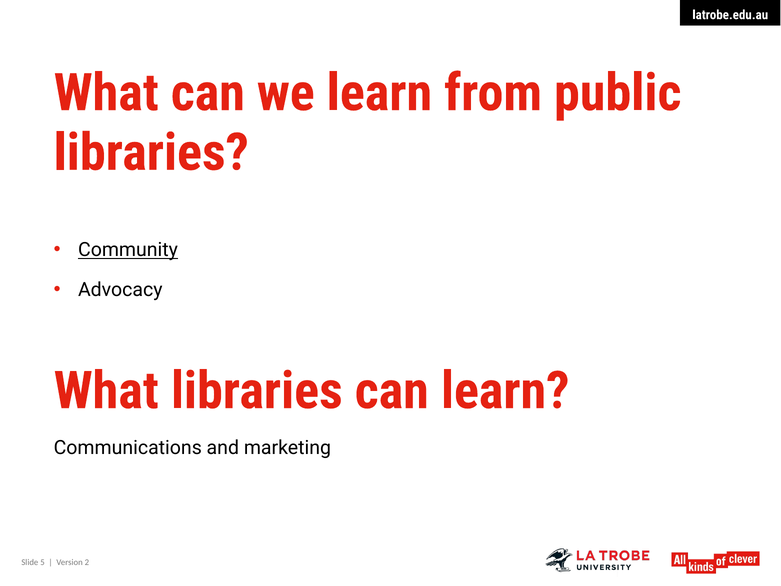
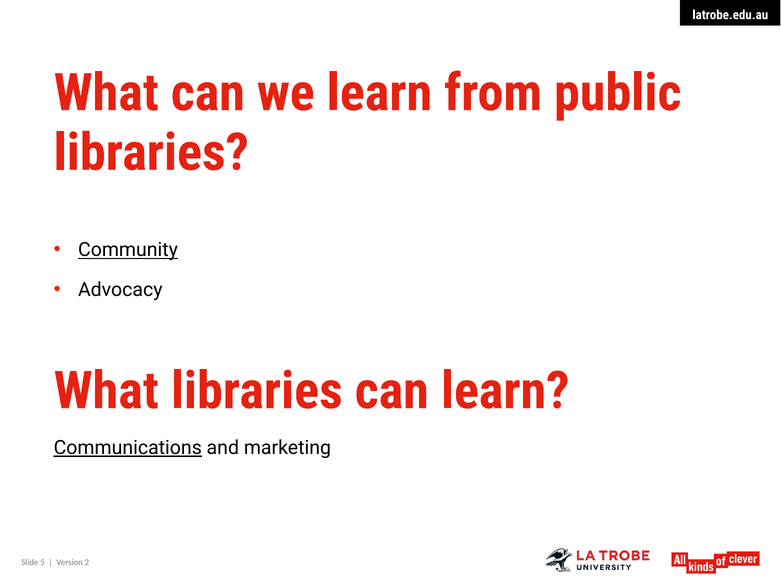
Communications underline: none -> present (128, 448)
